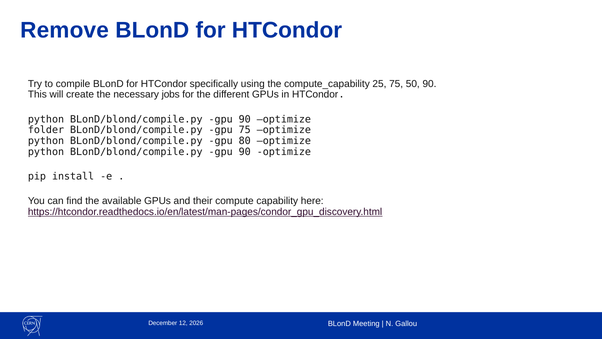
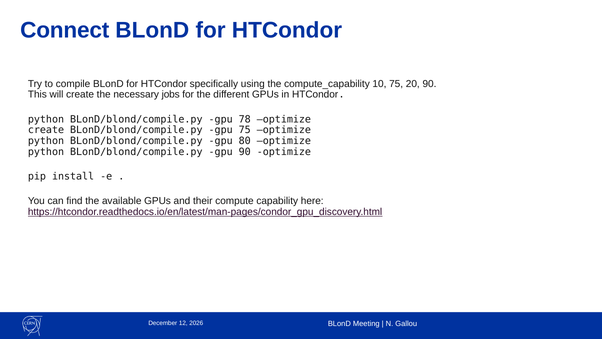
Remove: Remove -> Connect (65, 31)
25: 25 -> 10 (379, 84)
50: 50 -> 20 (413, 84)
90: 90 -> 78 (245, 119)
folder: folder -> create (46, 130)
